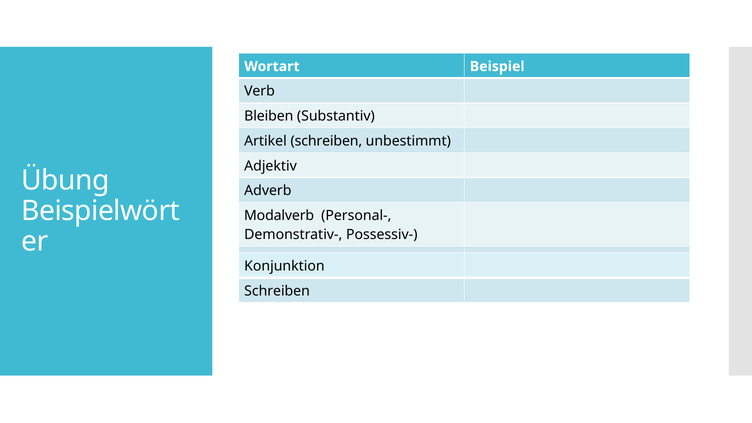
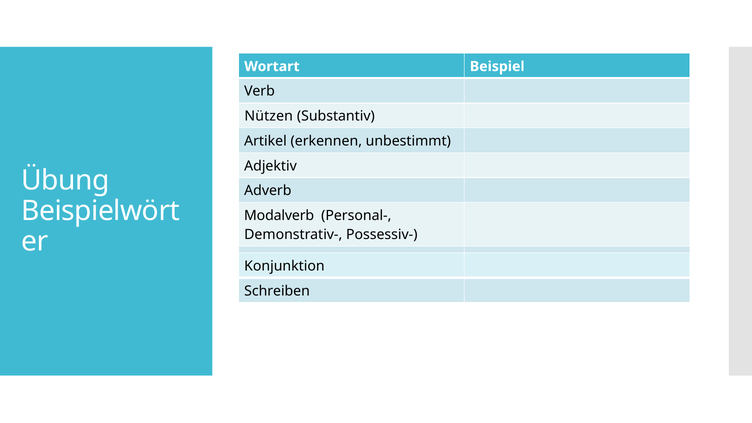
Bleiben: Bleiben -> Nützen (269, 116)
Artikel schreiben: schreiben -> erkennen (326, 141)
